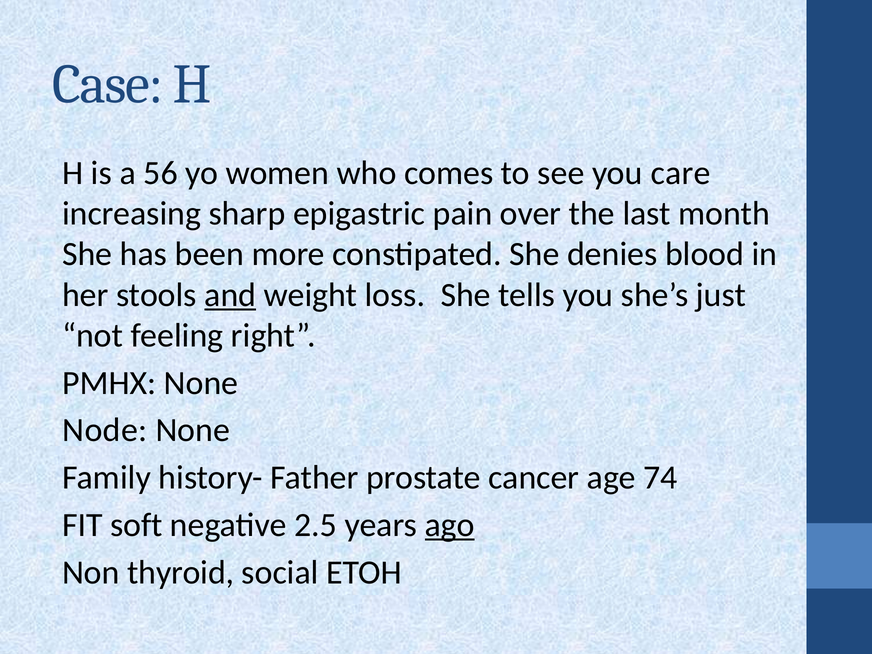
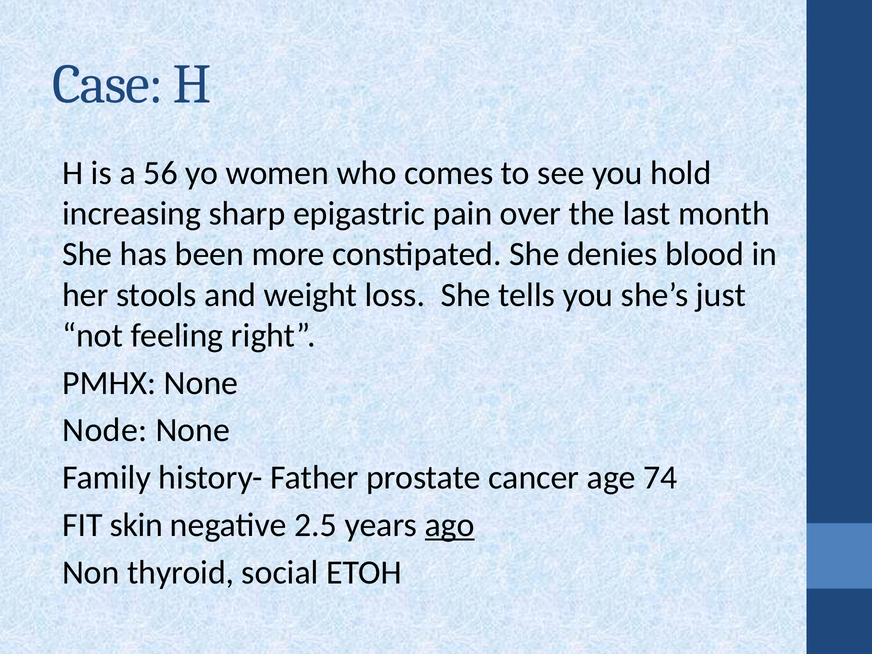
care: care -> hold (681, 173)
and underline: present -> none (230, 295)
soft: soft -> skin (136, 525)
